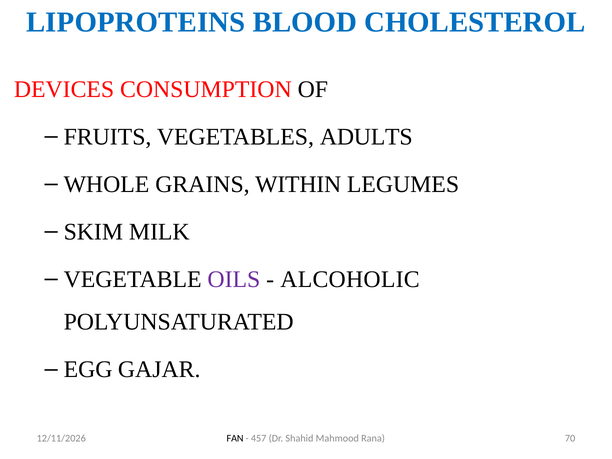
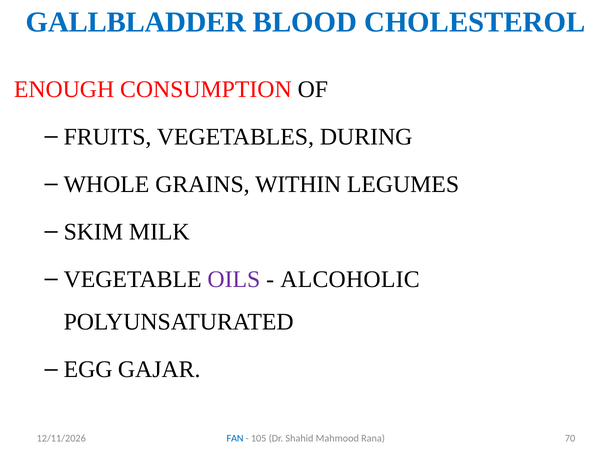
LIPOPROTEINS: LIPOPROTEINS -> GALLBLADDER (136, 22)
DEVICES: DEVICES -> ENOUGH (64, 89)
ADULTS: ADULTS -> DURING (366, 137)
FAN colour: black -> blue (235, 438)
457: 457 -> 105 (259, 438)
